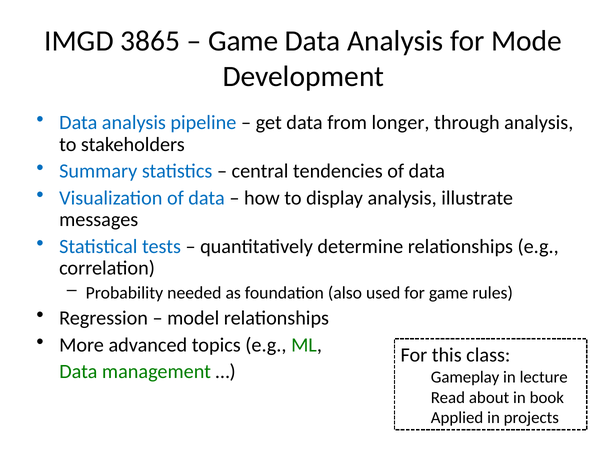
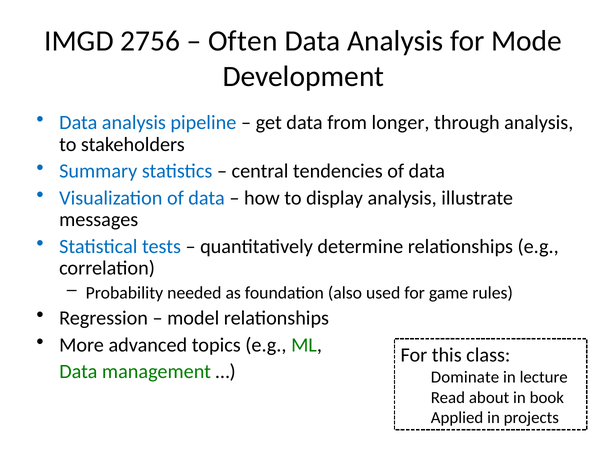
3865: 3865 -> 2756 (150, 41)
Game: Game -> Often (243, 41)
Gameplay: Gameplay -> Dominate (465, 377)
